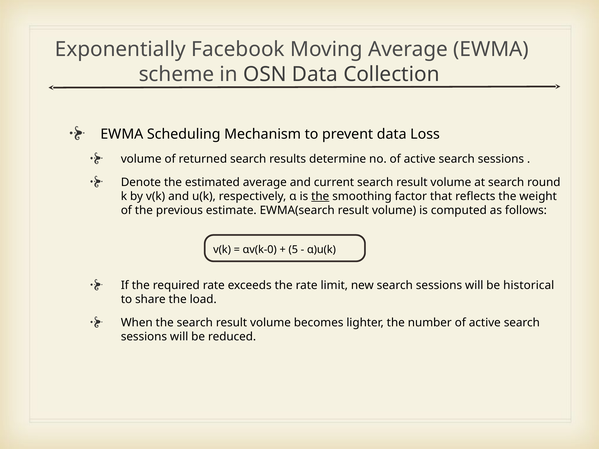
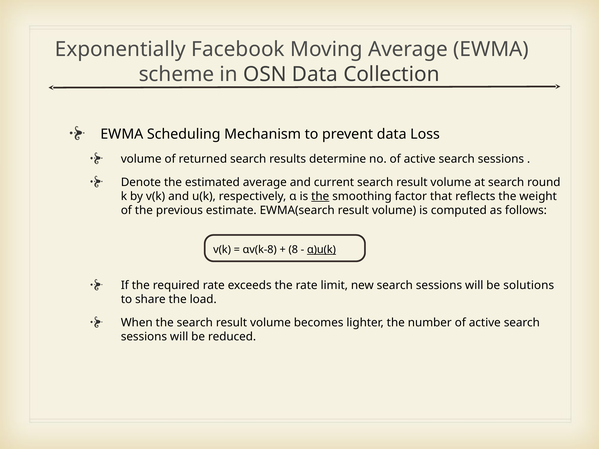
αv(k-0: αv(k-0 -> αv(k-8 (260, 250)
5: 5 -> 8 (293, 250)
α)u(k underline: none -> present (321, 250)
historical: historical -> solutions (529, 286)
